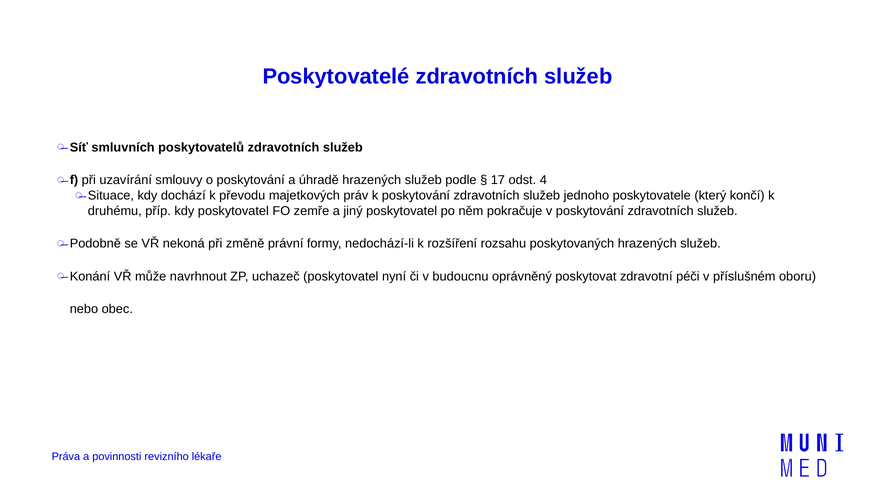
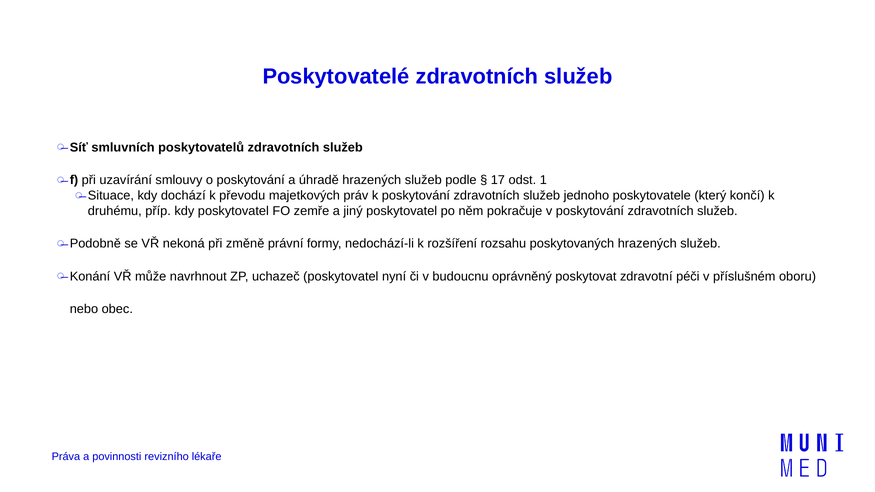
4: 4 -> 1 (543, 180)
